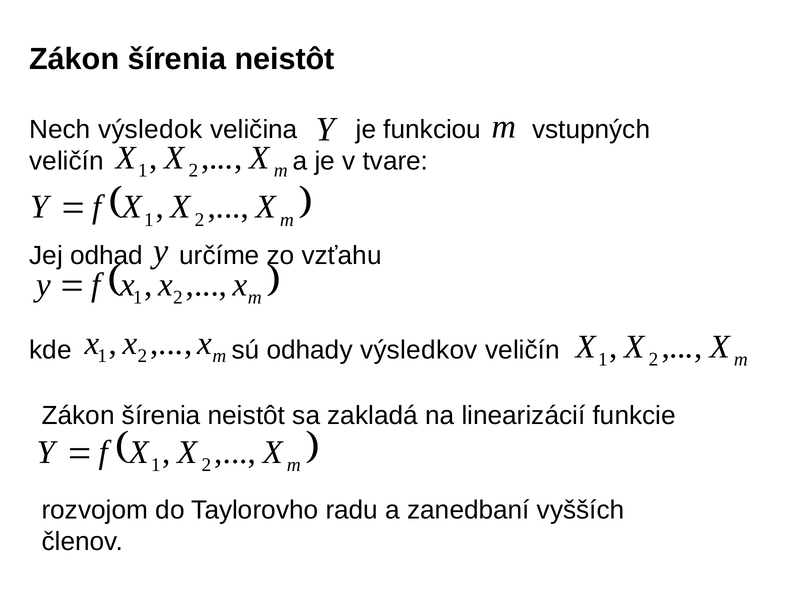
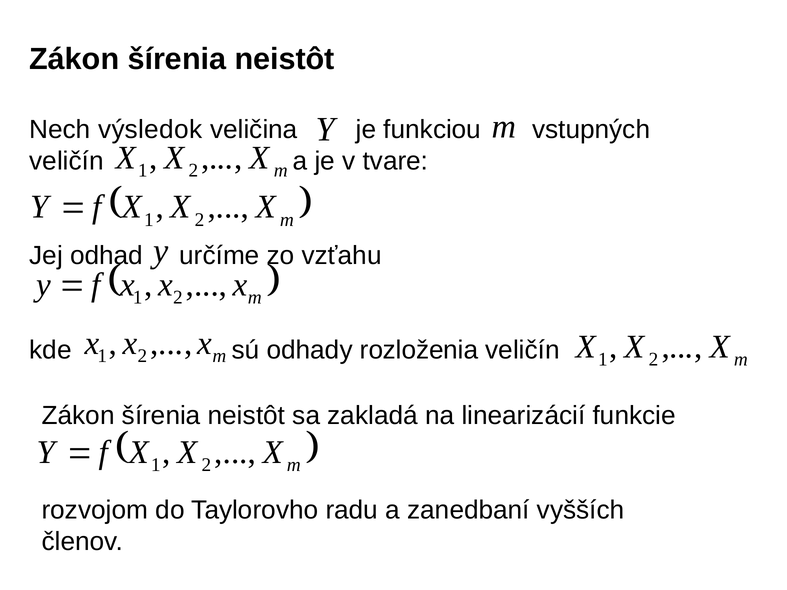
výsledkov: výsledkov -> rozloženia (419, 350)
